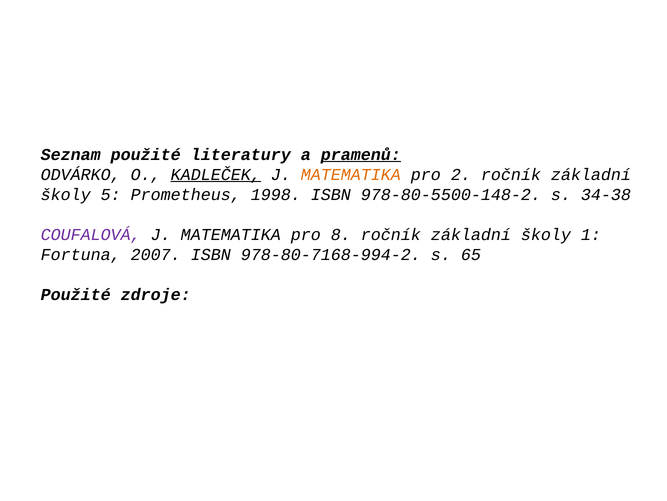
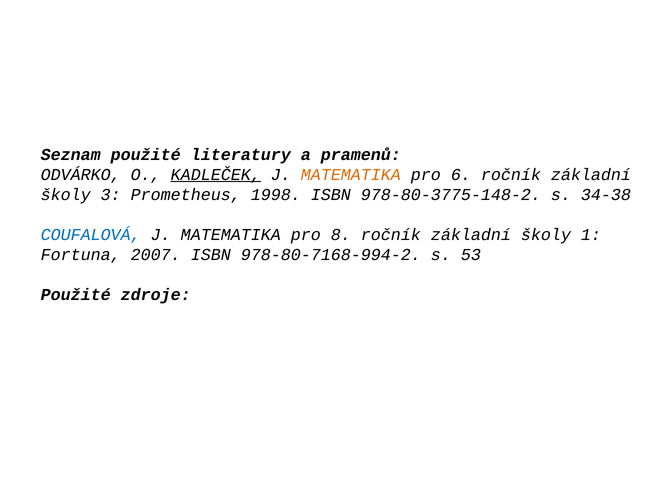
pramenů underline: present -> none (361, 154)
2: 2 -> 6 (461, 174)
5: 5 -> 3 (111, 194)
978-80-5500-148-2: 978-80-5500-148-2 -> 978-80-3775-148-2 (451, 194)
COUFALOVÁ colour: purple -> blue (91, 234)
65: 65 -> 53 (471, 254)
